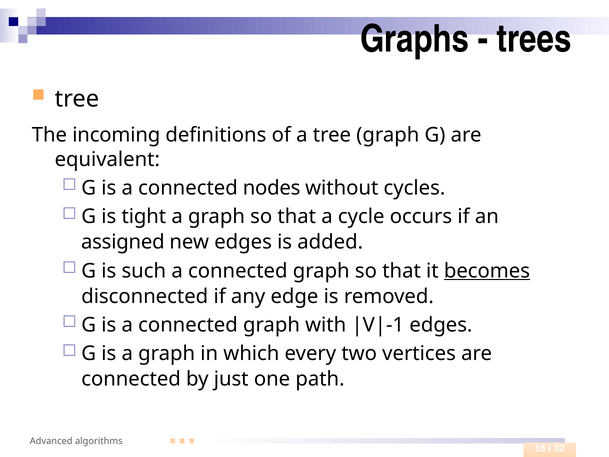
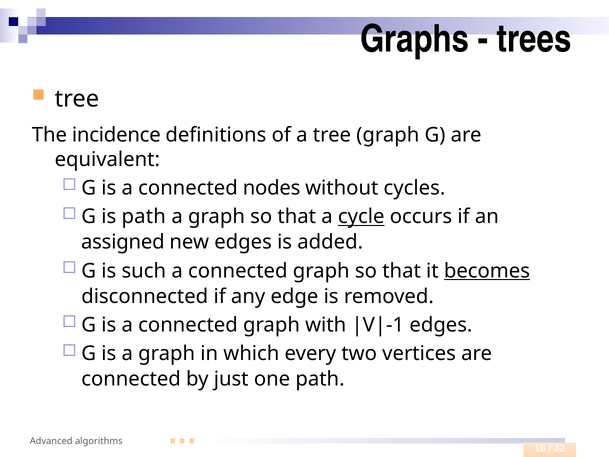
incoming: incoming -> incidence (116, 135)
is tight: tight -> path (144, 217)
cycle underline: none -> present (361, 217)
